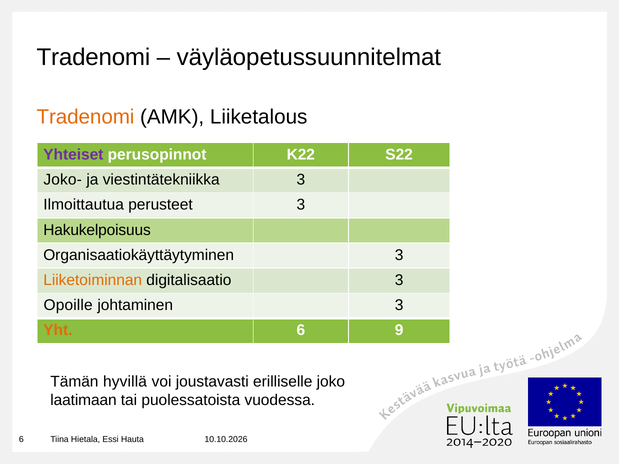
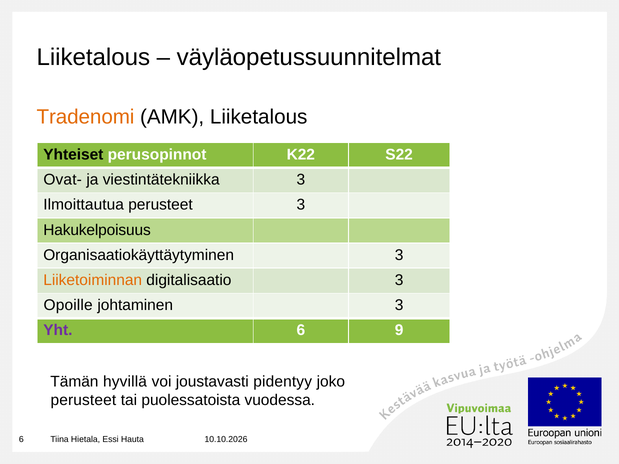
Tradenomi: Tradenomi -> Liiketalous (93, 58)
Yhteiset colour: purple -> black (73, 155)
Joko-: Joko- -> Ovat- (63, 180)
Yht colour: orange -> purple (58, 330)
erilliselle: erilliselle -> pidentyy (283, 382)
laatimaan: laatimaan -> perusteet (83, 401)
